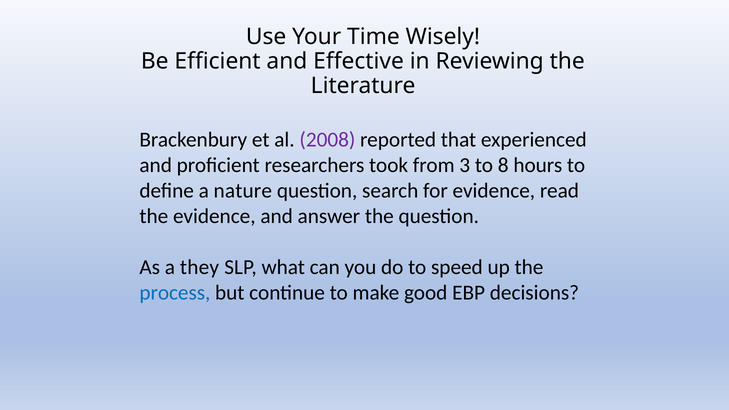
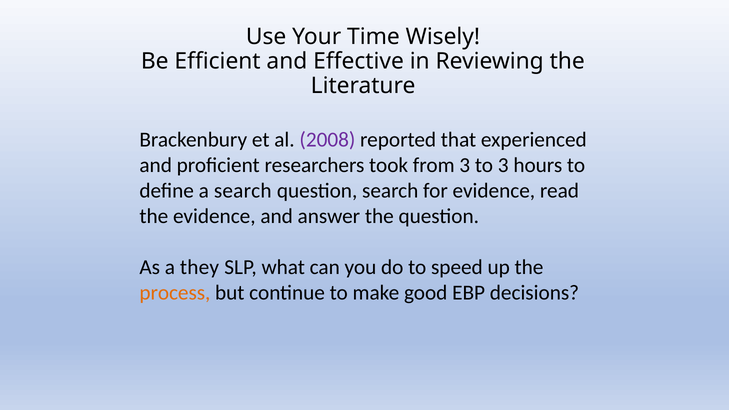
to 8: 8 -> 3 (503, 165)
a nature: nature -> search (243, 191)
process colour: blue -> orange (175, 293)
